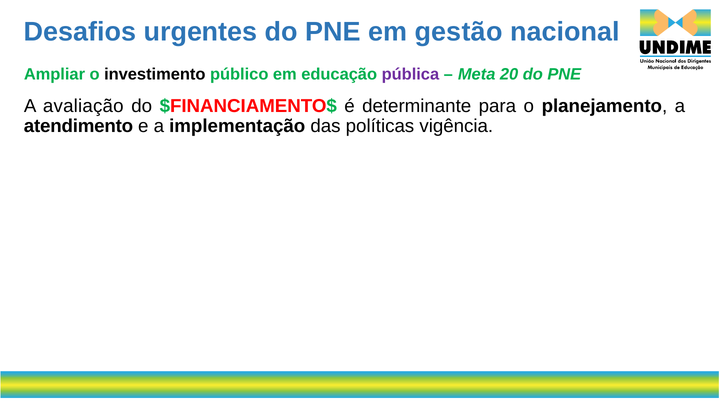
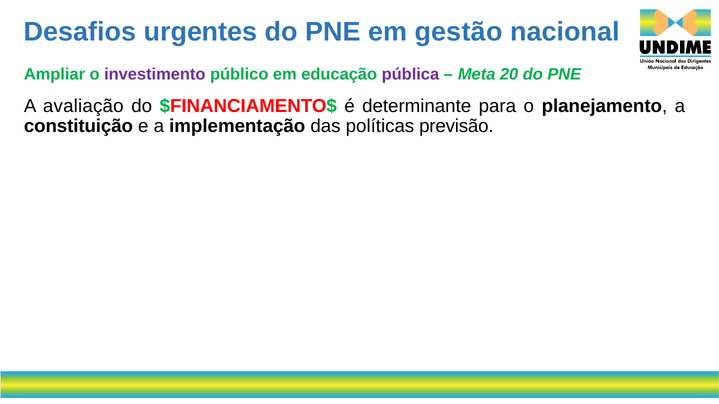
investimento colour: black -> purple (155, 74)
atendimento: atendimento -> constituição (78, 126)
vigência: vigência -> previsão (456, 126)
